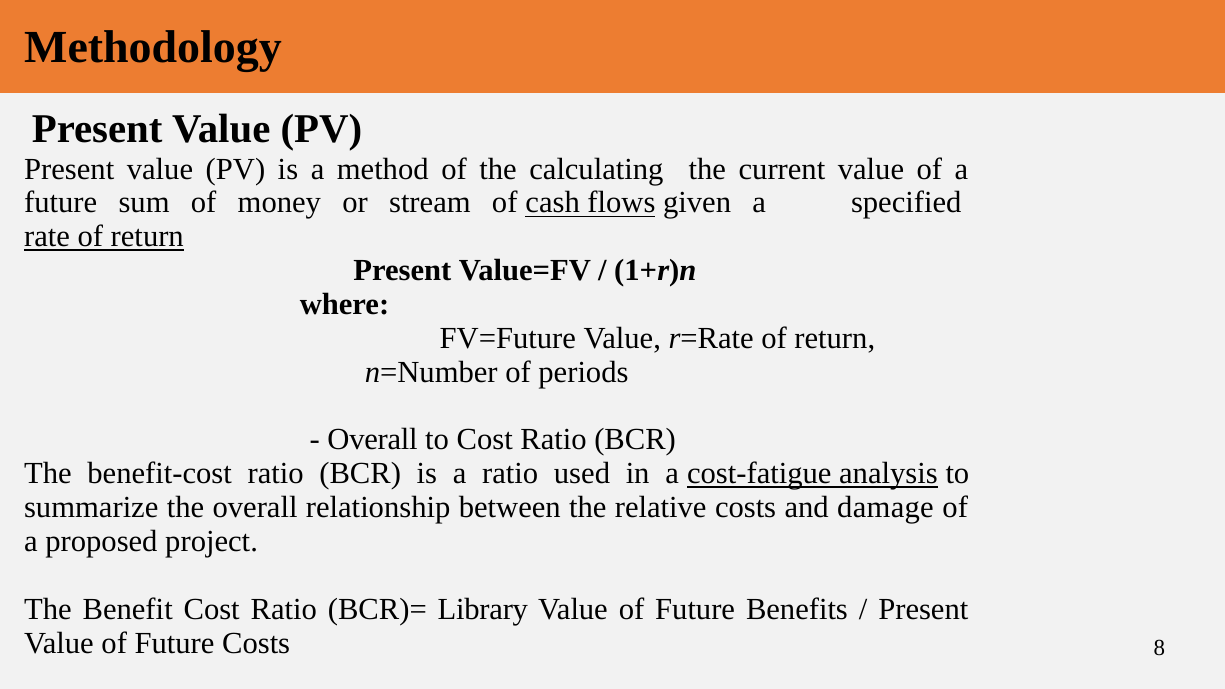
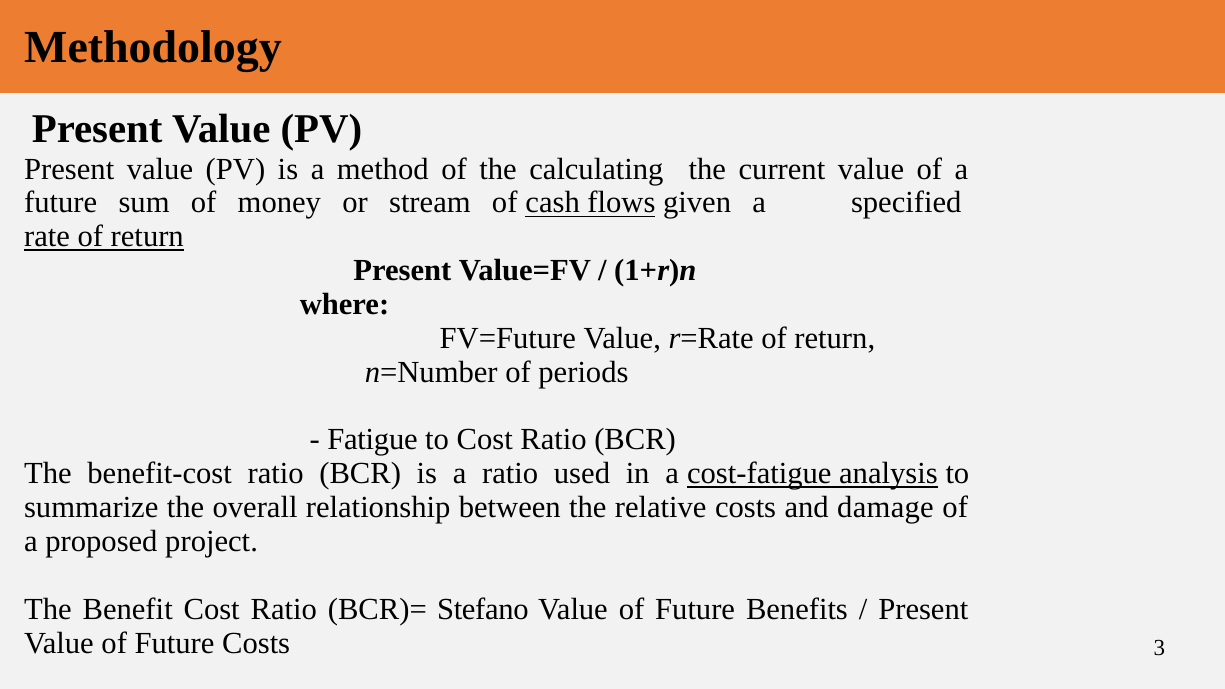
Overall: Overall -> Fatigue (373, 440)
Library: Library -> Stefano (483, 609)
8: 8 -> 3 (1159, 648)
